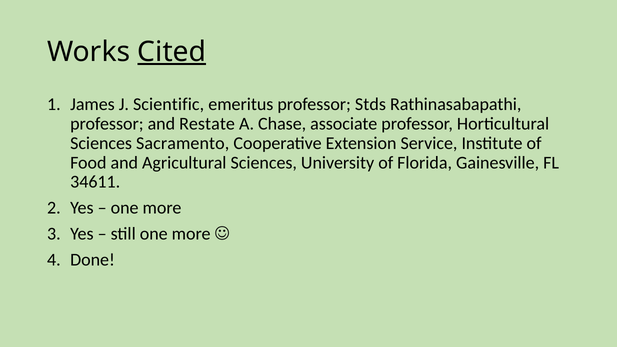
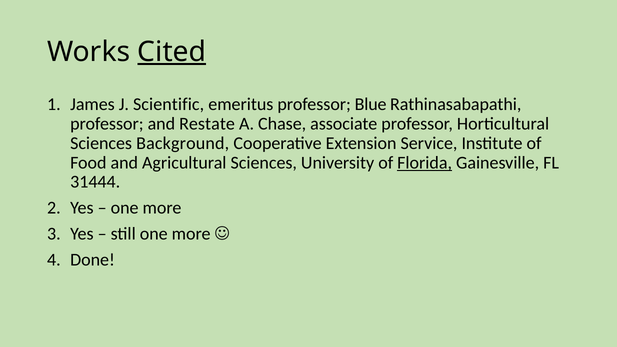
Stds: Stds -> Blue (371, 104)
Sacramento: Sacramento -> Background (183, 143)
Florida underline: none -> present (425, 163)
34611: 34611 -> 31444 (95, 182)
